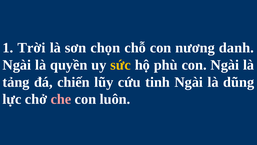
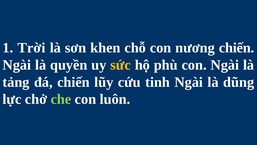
chọn: chọn -> khen (105, 48)
nương danh: danh -> chiến (237, 48)
che colour: pink -> light green (61, 99)
